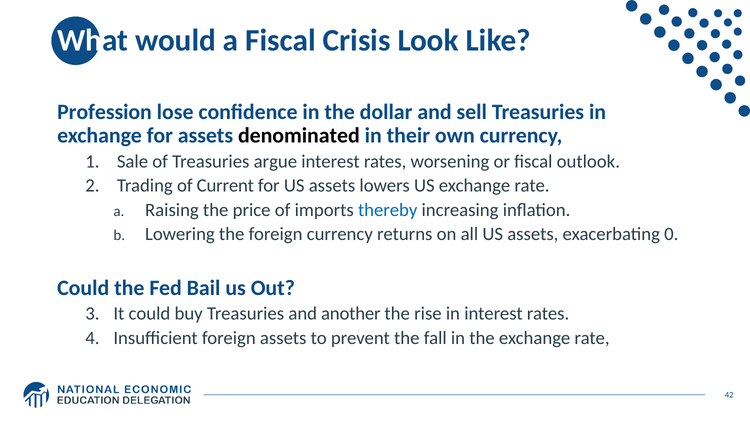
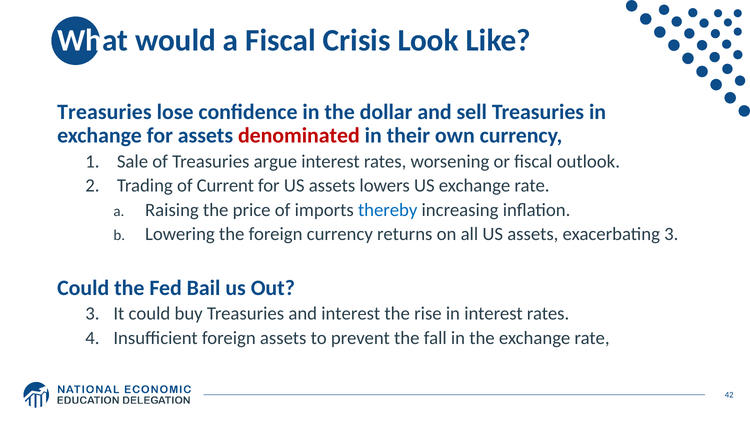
Profession: Profession -> Treasuries (104, 112)
denominated colour: black -> red (299, 136)
exacerbating 0: 0 -> 3 (671, 234)
and another: another -> interest (351, 314)
